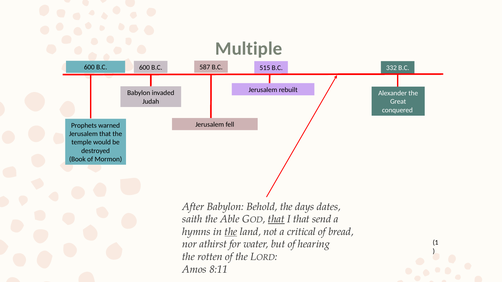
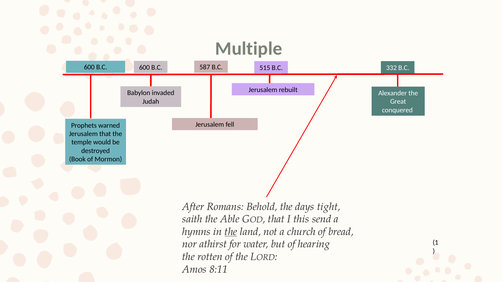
After Babylon: Babylon -> Romans (225, 207)
dates: dates -> tight (329, 207)
that underline: present -> none (276, 219)
I that: that -> this (301, 219)
critical: critical -> church (302, 232)
